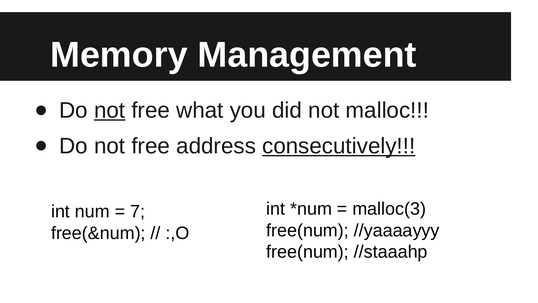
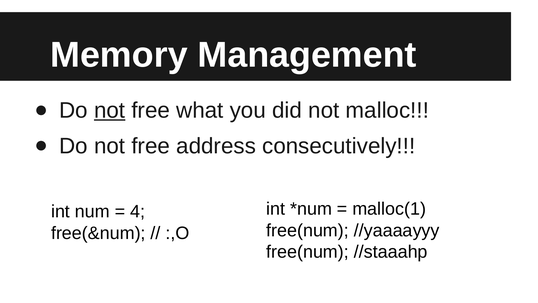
consecutively underline: present -> none (339, 146)
malloc(3: malloc(3 -> malloc(1 (389, 209)
7: 7 -> 4 (138, 211)
